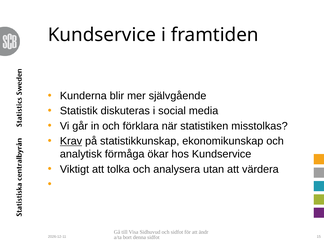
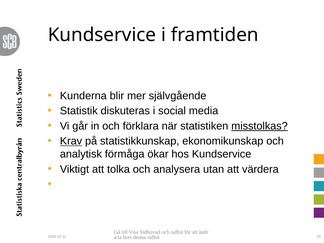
misstolkas underline: none -> present (260, 126)
